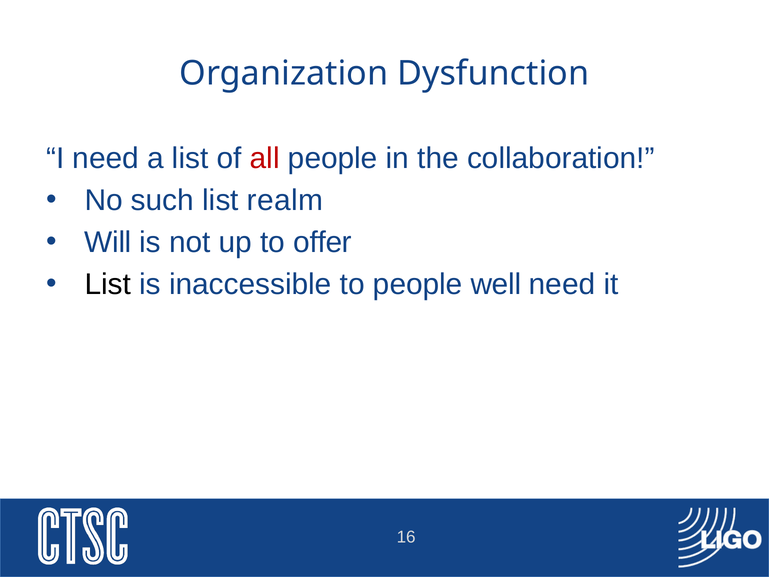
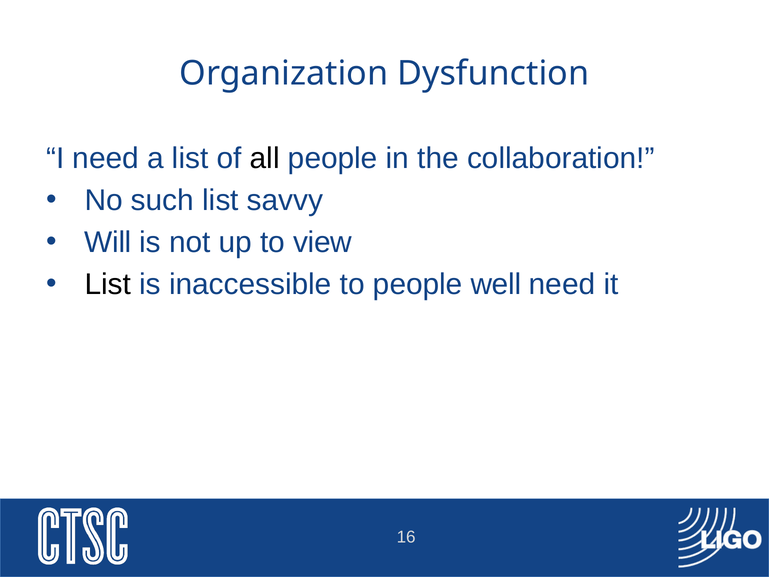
all colour: red -> black (265, 158)
realm: realm -> savvy (285, 200)
offer: offer -> view (323, 242)
